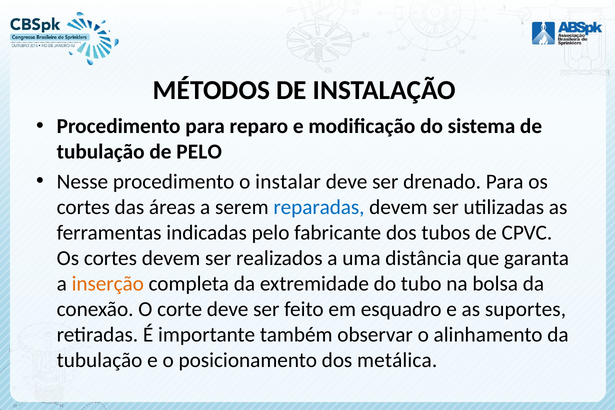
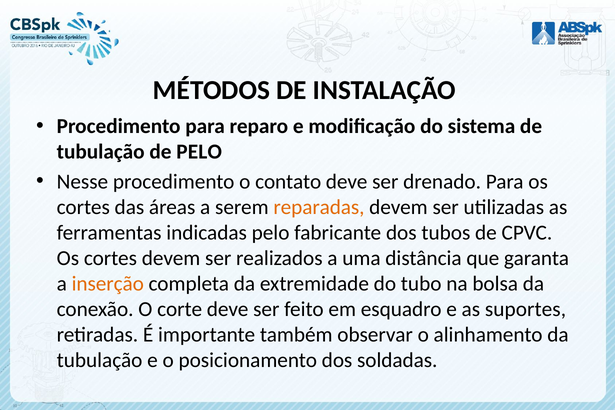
instalar: instalar -> contato (288, 182)
reparadas colour: blue -> orange (319, 207)
metálica: metálica -> soldadas (397, 360)
